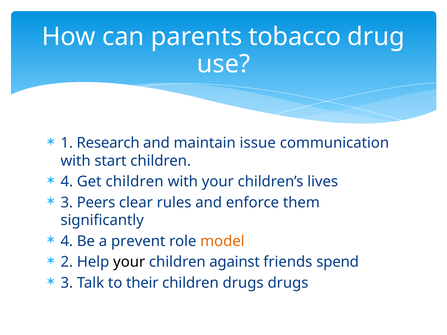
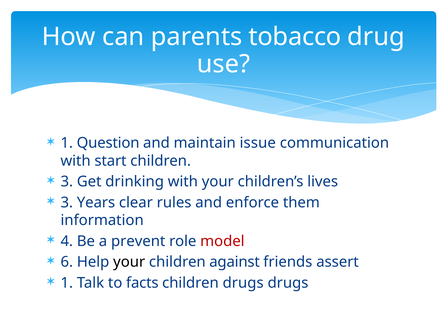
Research: Research -> Question (108, 143)
4: 4 -> 3 (67, 182)
Get children: children -> drinking (135, 182)
Peers: Peers -> Years (96, 203)
significantly: significantly -> information (102, 220)
model colour: orange -> red (222, 241)
2: 2 -> 6 (67, 262)
spend: spend -> assert (338, 262)
3: 3 -> 1 (67, 283)
their: their -> facts (142, 283)
